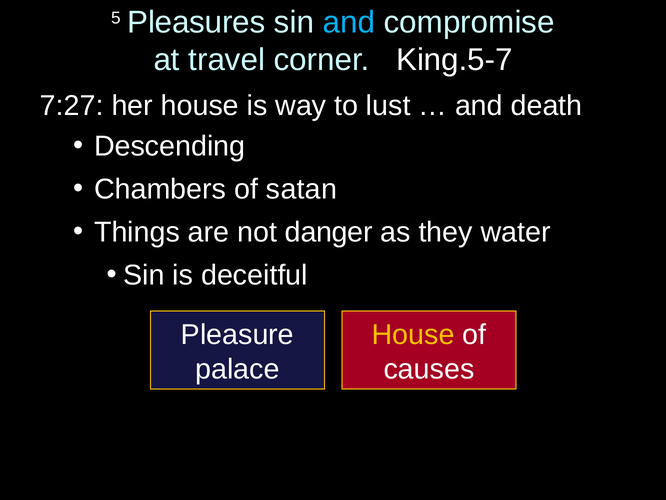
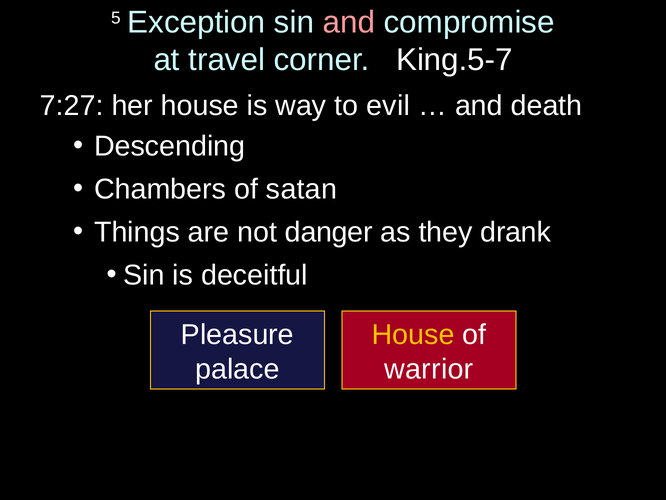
Pleasures: Pleasures -> Exception (196, 22)
and colour: light blue -> pink (349, 22)
lust: lust -> evil (388, 106)
water: water -> drank (516, 232)
causes: causes -> warrior (429, 369)
